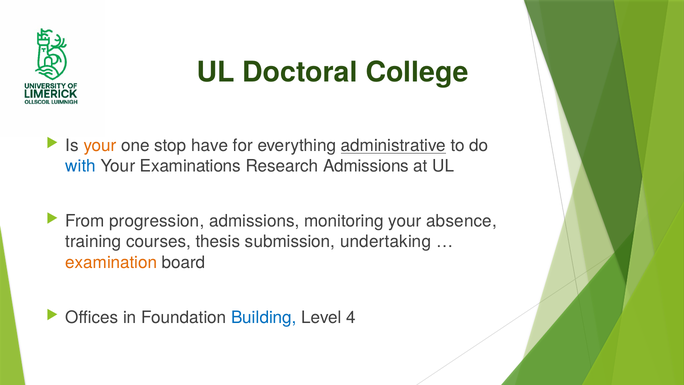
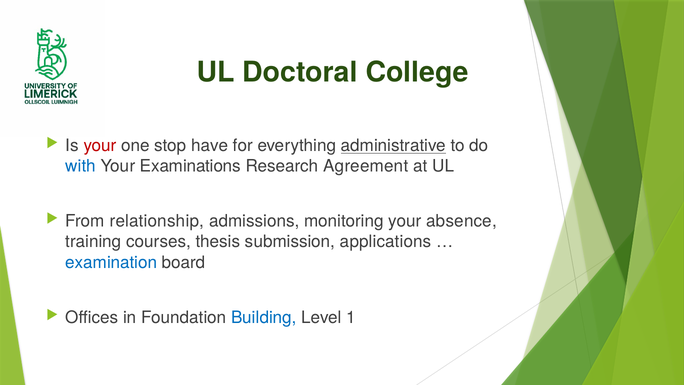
your colour: orange -> red (100, 145)
Research Admissions: Admissions -> Agreement (366, 166)
progression: progression -> relationship (157, 221)
undertaking: undertaking -> applications (386, 242)
examination colour: orange -> blue (111, 262)
4: 4 -> 1 (351, 318)
